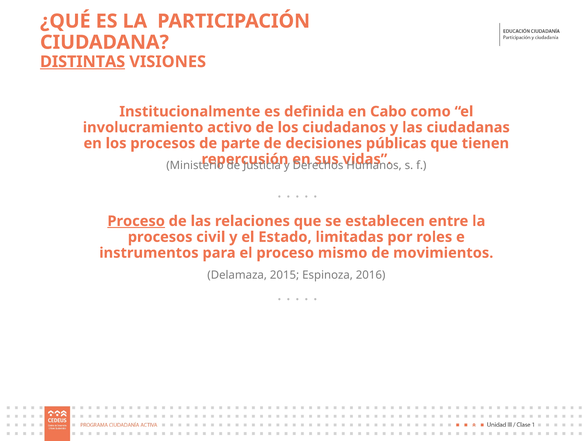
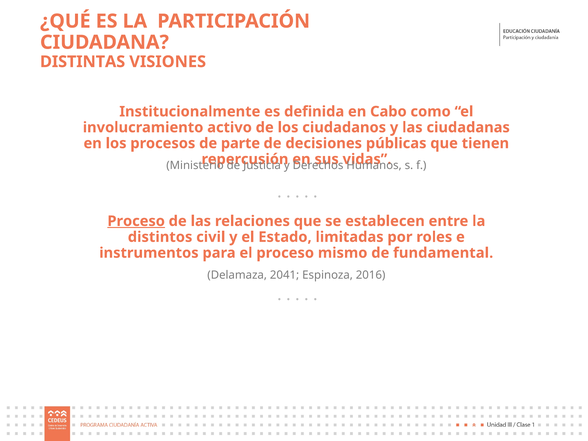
DISTINTAS underline: present -> none (83, 62)
procesos: procesos -> distintos (160, 237)
movimientos: movimientos -> fundamental (443, 253)
2015: 2015 -> 2041 (285, 275)
